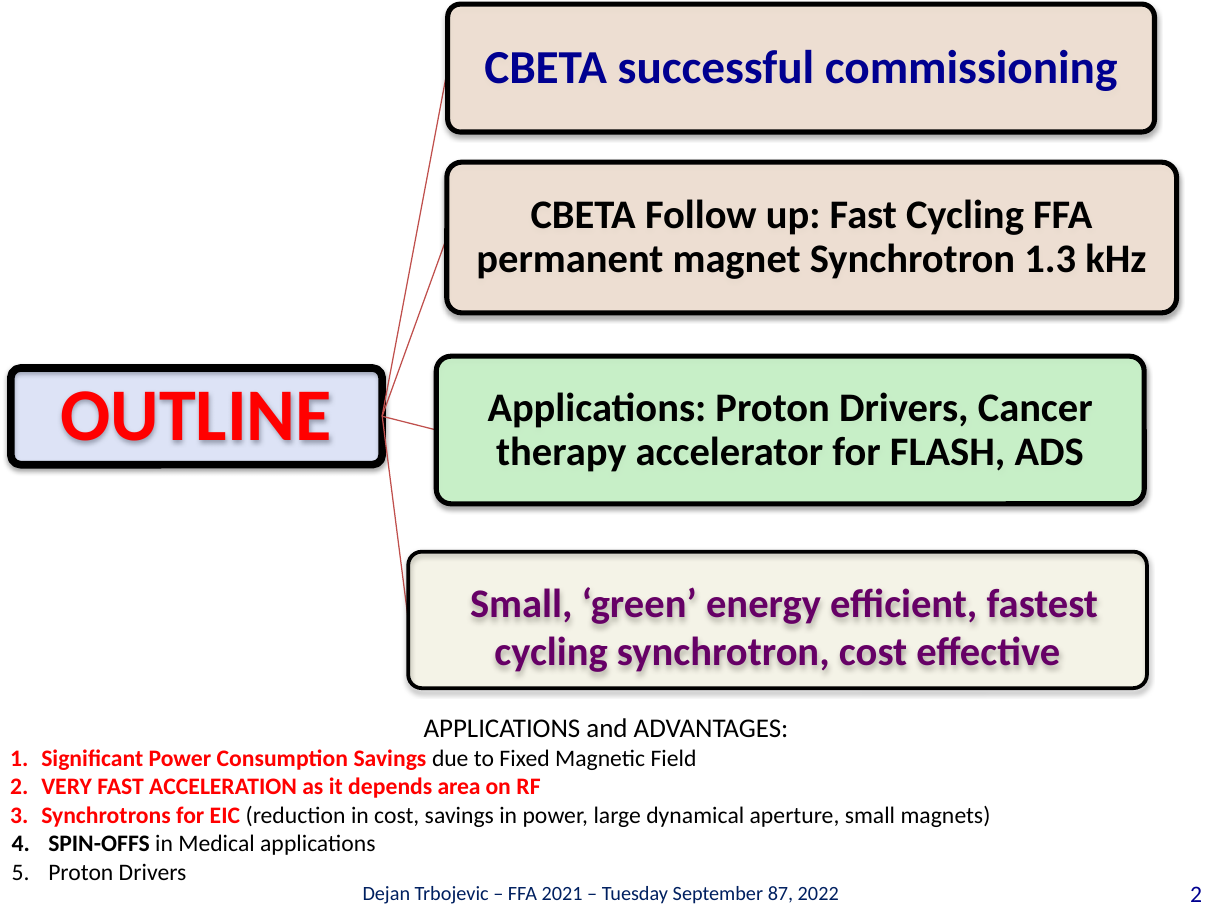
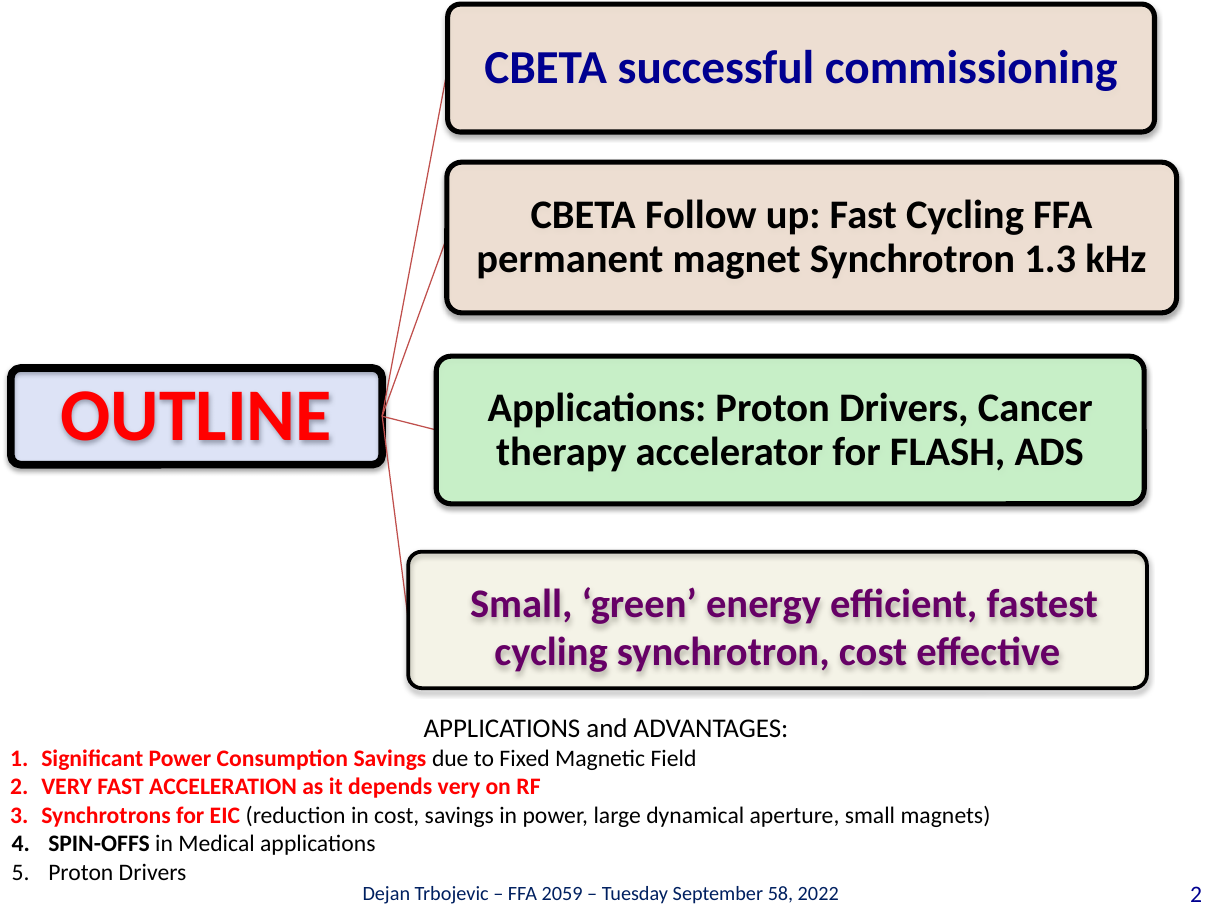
depends area: area -> very (459, 787)
2021: 2021 -> 2059 (562, 894)
87: 87 -> 58 (781, 894)
